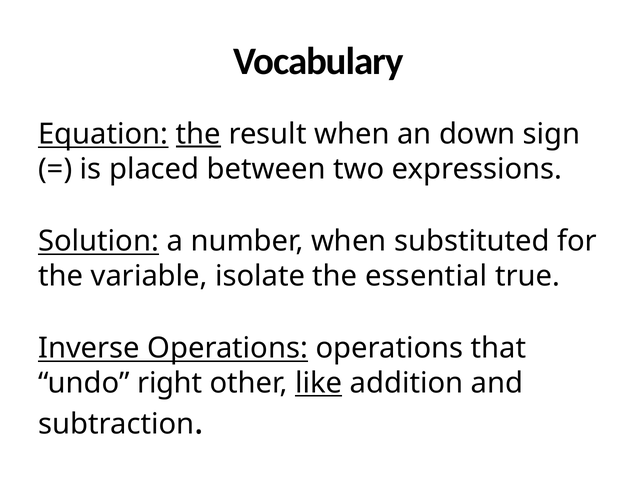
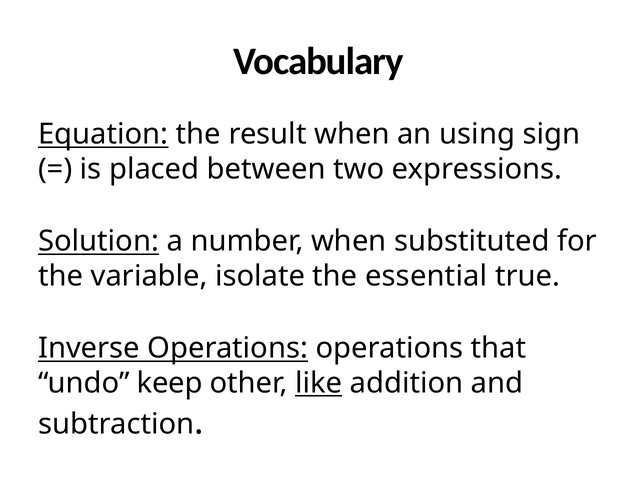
the underline: present -> none (198, 134)
down: down -> using (477, 134)
right: right -> keep (170, 384)
